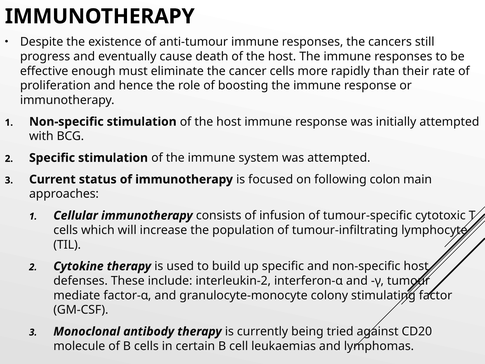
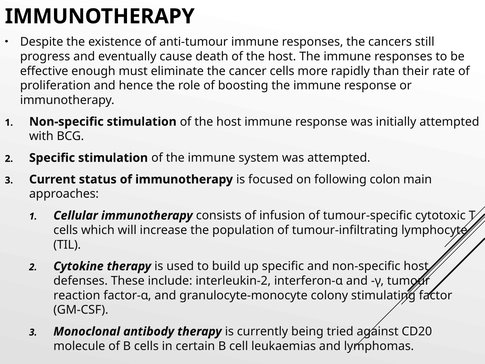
mediate: mediate -> reaction (77, 295)
